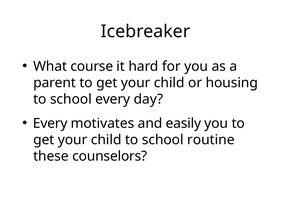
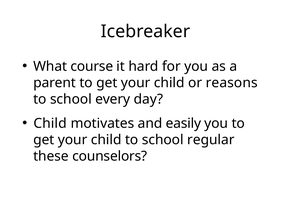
housing: housing -> reasons (232, 83)
Every: Every -> Child (50, 123)
routine: routine -> regular (211, 140)
